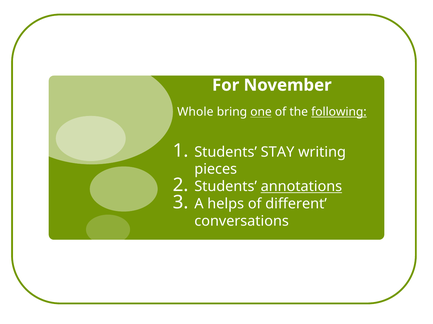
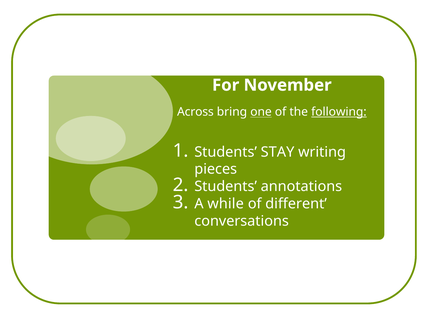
Whole: Whole -> Across (195, 112)
annotations underline: present -> none (301, 187)
helps: helps -> while (226, 204)
